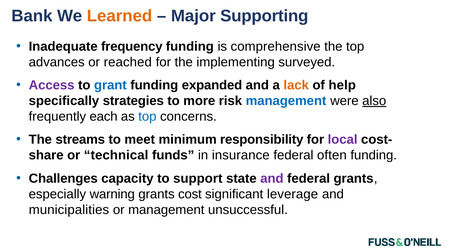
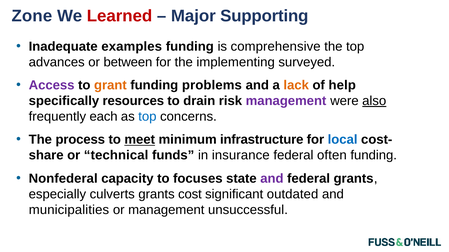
Bank: Bank -> Zone (32, 16)
Learned colour: orange -> red (120, 16)
frequency: frequency -> examples (132, 47)
reached: reached -> between (128, 62)
grant colour: blue -> orange (110, 85)
expanded: expanded -> problems (212, 85)
strategies: strategies -> resources (133, 101)
more: more -> drain (199, 101)
management colour: blue -> purple (286, 101)
streams: streams -> process (80, 140)
meet underline: none -> present (140, 140)
responsibility: responsibility -> infrastructure (262, 140)
local colour: purple -> blue (343, 140)
Challenges: Challenges -> Nonfederal (63, 179)
support: support -> focuses (198, 179)
warning: warning -> culverts (112, 194)
leverage: leverage -> outdated (293, 194)
